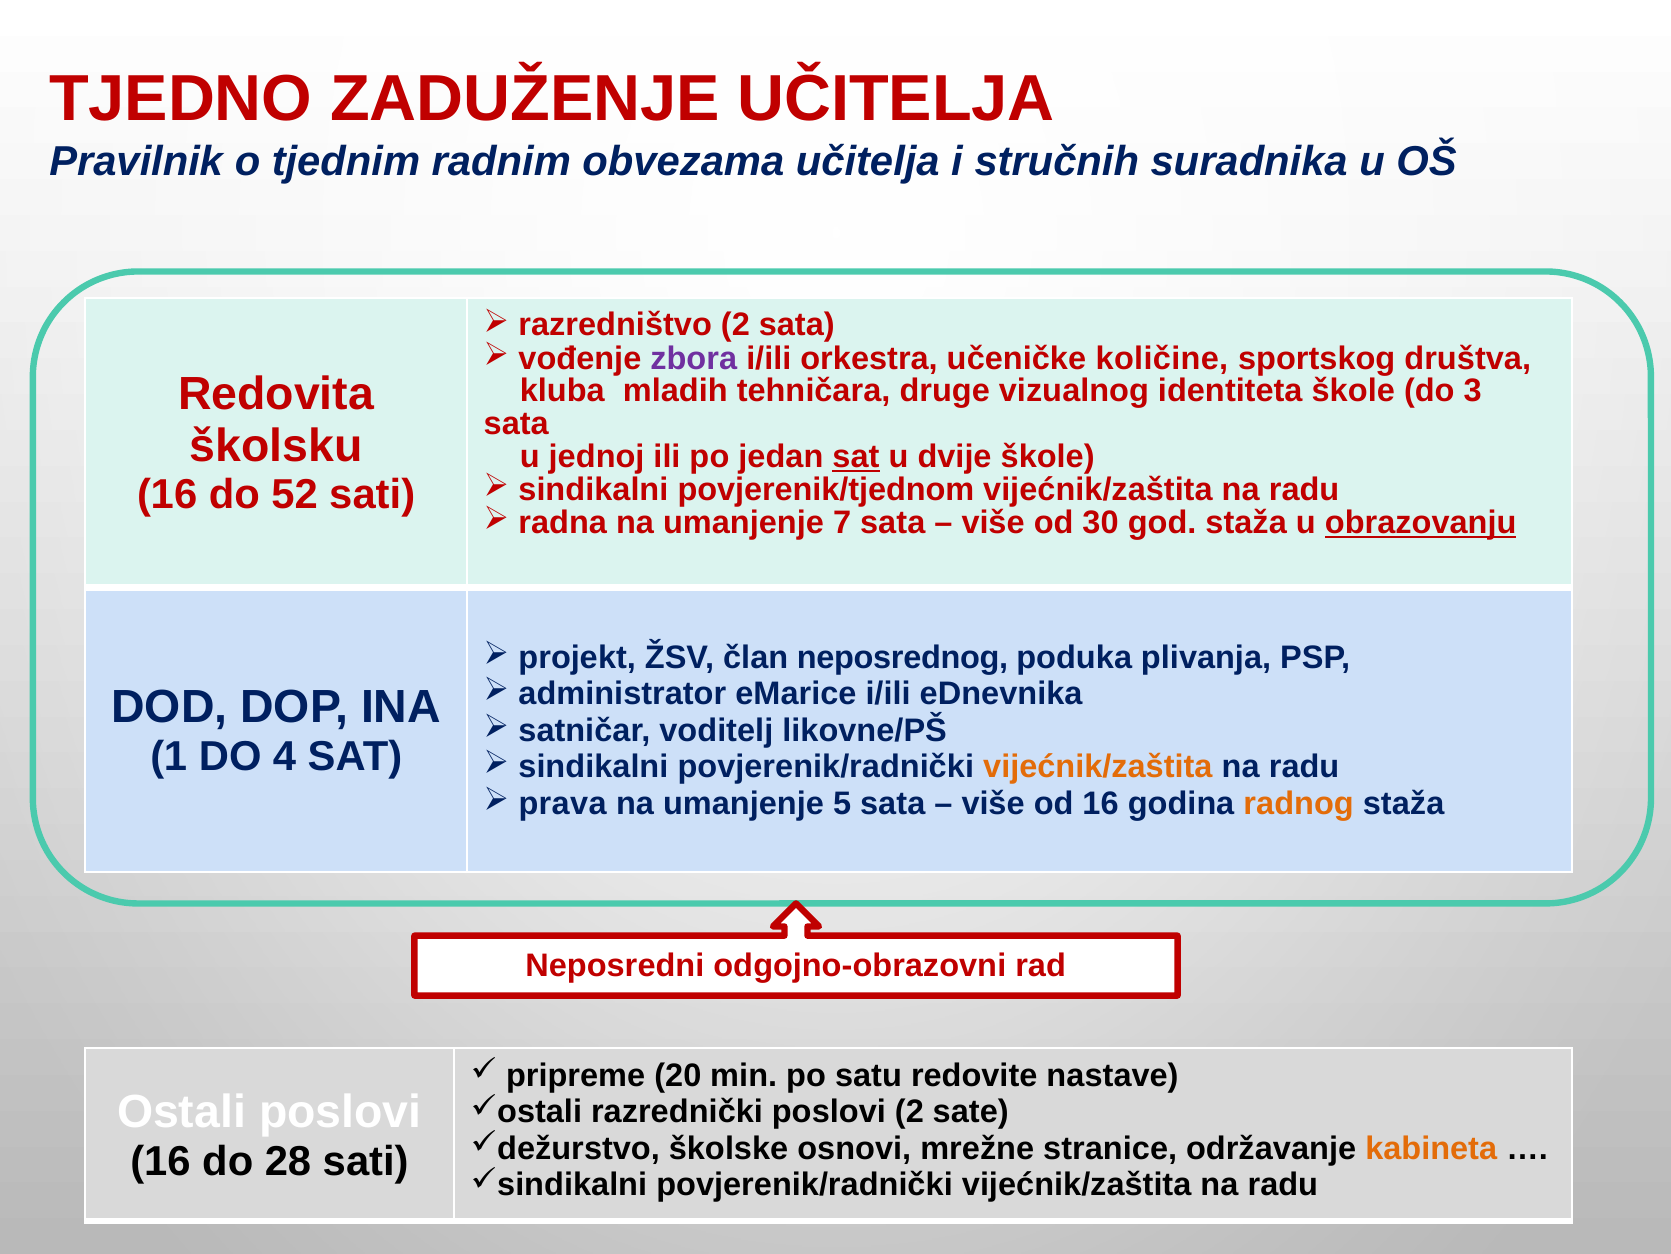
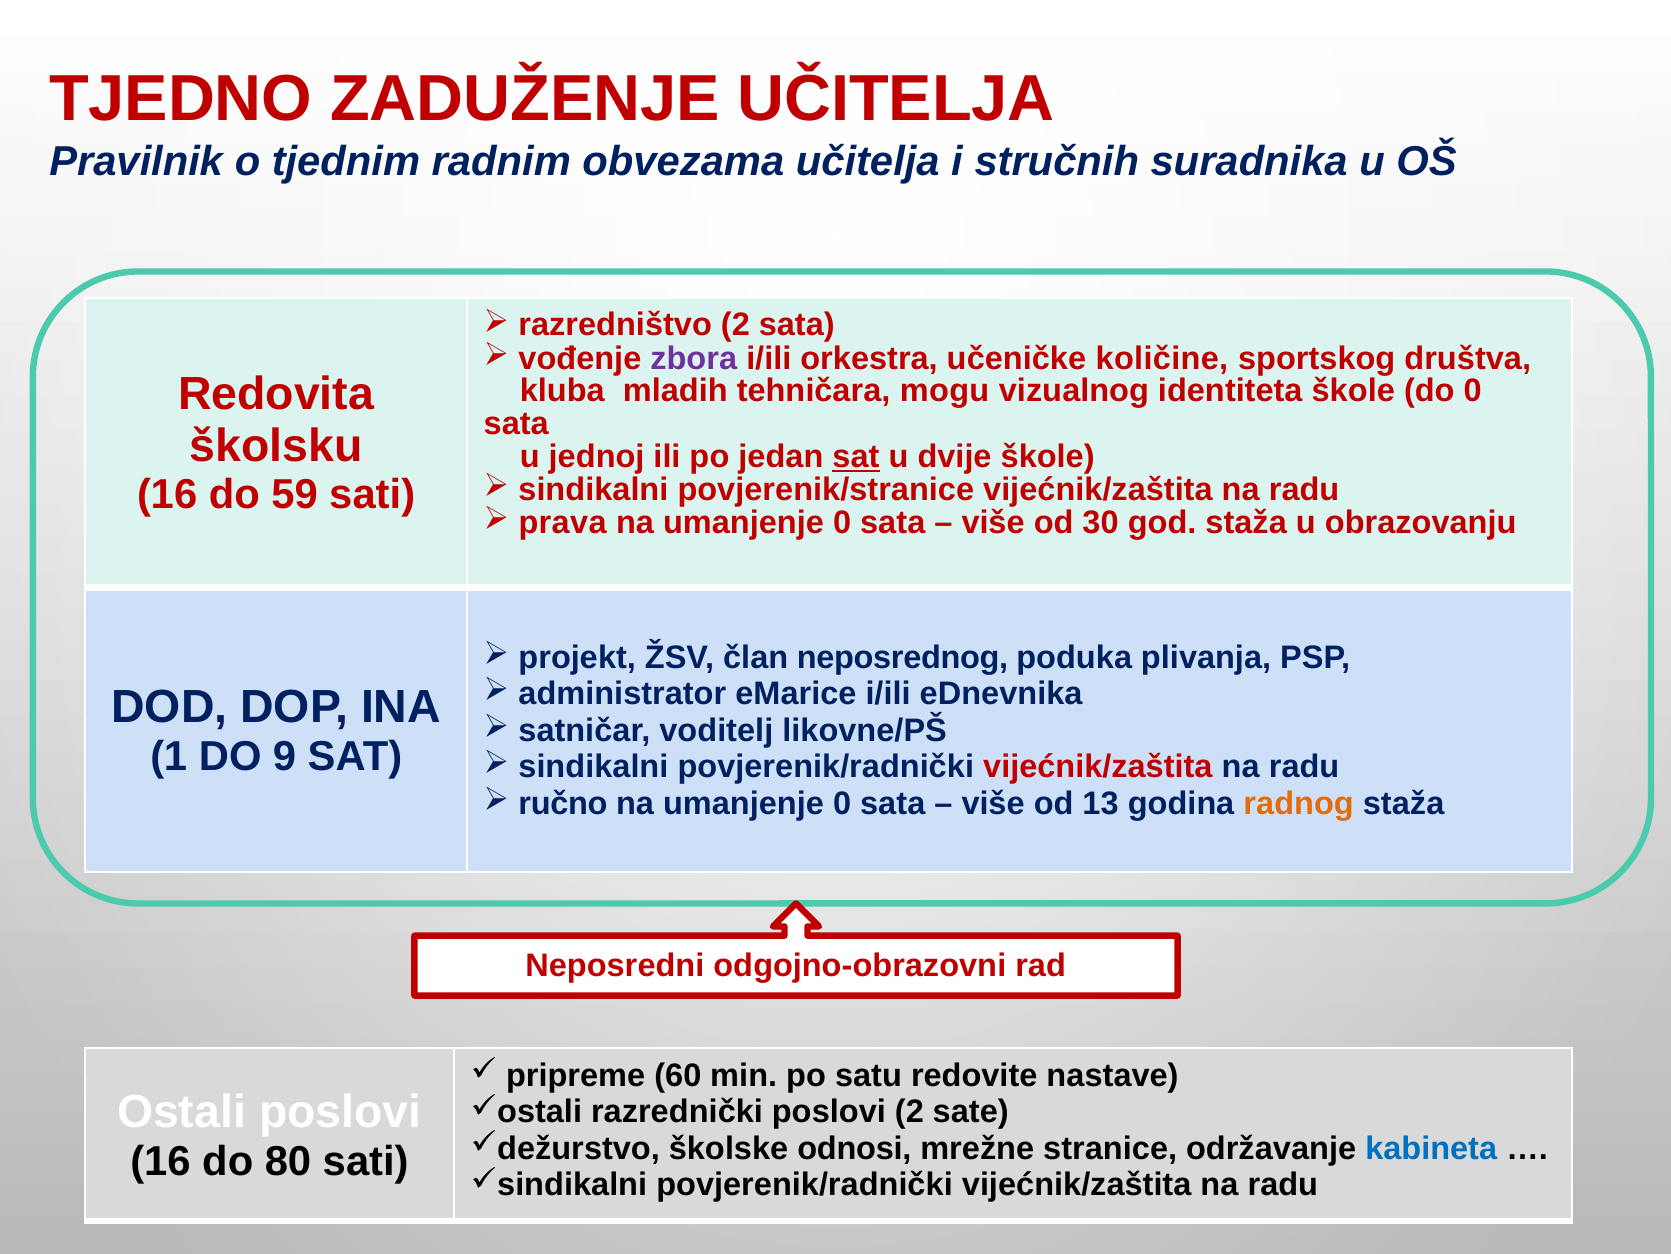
druge: druge -> mogu (945, 391)
do 3: 3 -> 0 (1473, 391)
povjerenik/tjednom: povjerenik/tjednom -> povjerenik/stranice (826, 490)
52: 52 -> 59 (295, 495)
radna: radna -> prava (563, 523)
7: 7 -> 0 (842, 523)
obrazovanju underline: present -> none (1421, 523)
4: 4 -> 9 (285, 756)
vijećnik/zaštita colour: orange -> red (1098, 766)
prava: prava -> ručno (563, 803)
5: 5 -> 0 (842, 803)
od 16: 16 -> 13 (1101, 803)
20: 20 -> 60 (678, 1075)
osnovi: osnovi -> odnosi (854, 1148)
kabineta colour: orange -> blue (1431, 1148)
28: 28 -> 80 (288, 1161)
